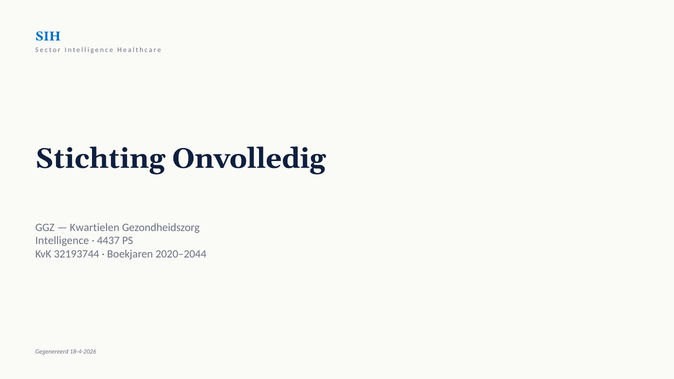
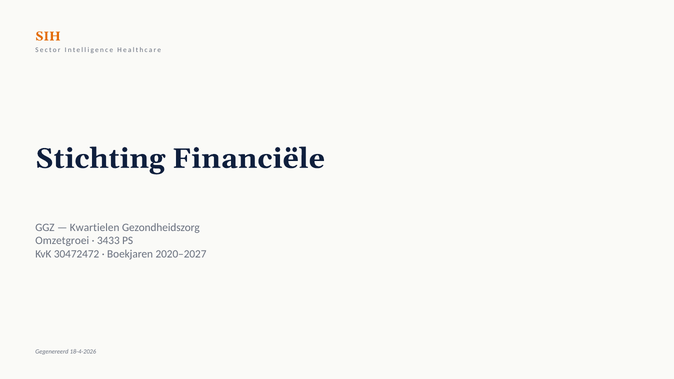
SIH colour: blue -> orange (48, 36)
Onvolledig: Onvolledig -> Financiële (249, 159)
Intelligence: Intelligence -> Omzetgroei (62, 241)
4437: 4437 -> 3433 (108, 241)
32193744: 32193744 -> 30472472 (77, 254)
2020–2044: 2020–2044 -> 2020–2027 (181, 254)
